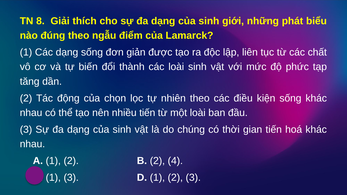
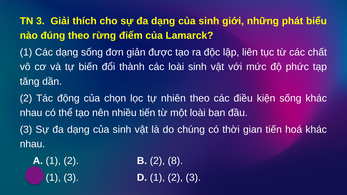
TN 8: 8 -> 3 (40, 21)
ngẫu: ngẫu -> rừng (104, 36)
4: 4 -> 8 (175, 161)
